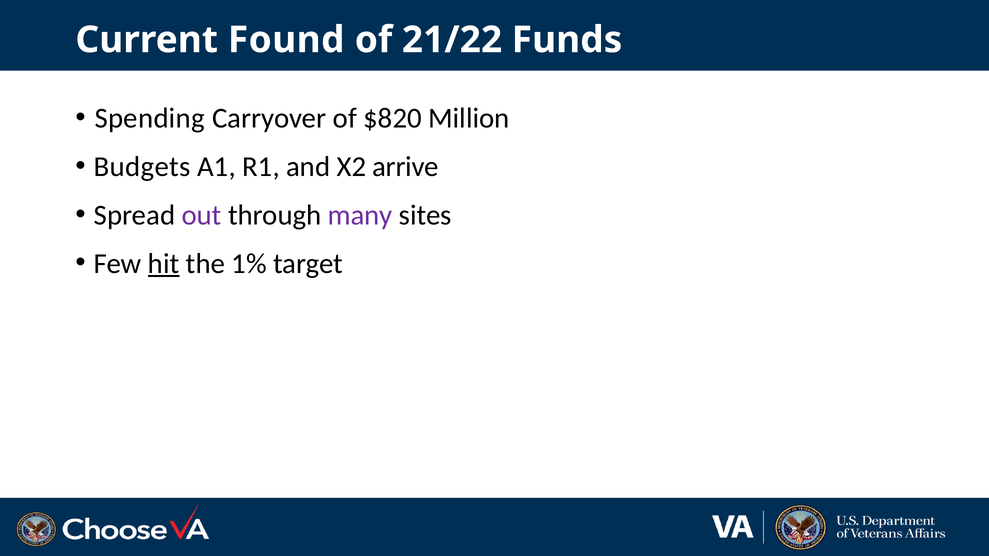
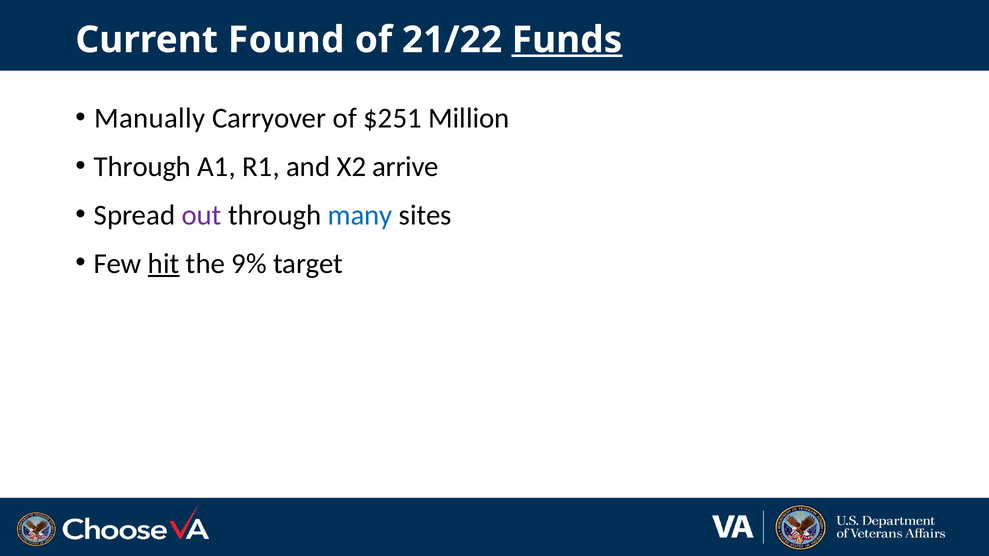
Funds underline: none -> present (567, 40)
Spending: Spending -> Manually (150, 118)
$820: $820 -> $251 (392, 118)
Budgets: Budgets -> Through (142, 167)
many colour: purple -> blue (360, 215)
1%: 1% -> 9% (249, 264)
